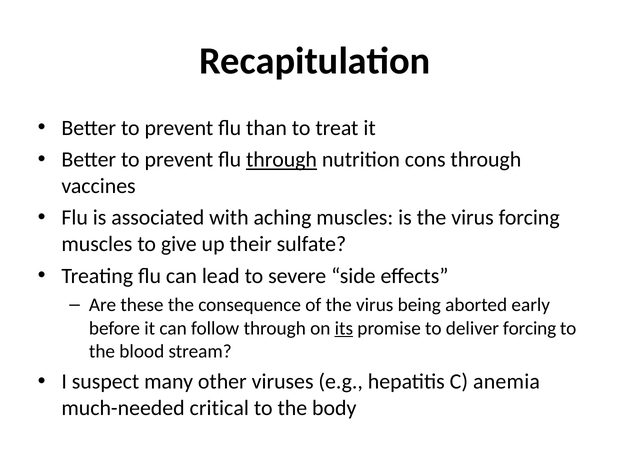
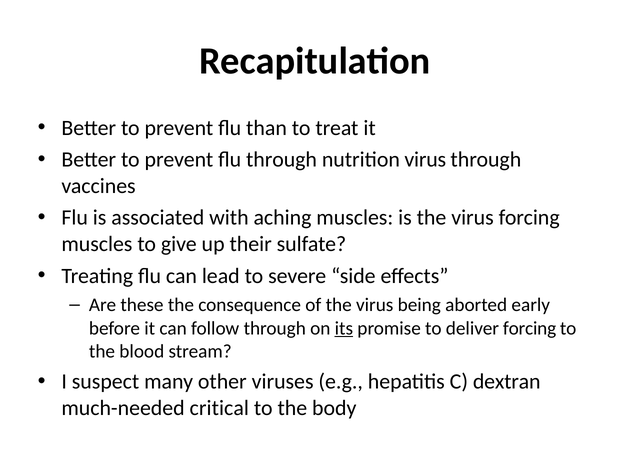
through underline: present -> none (282, 160)
nutrition cons: cons -> virus (425, 160)
anemia: anemia -> dextran (507, 382)
